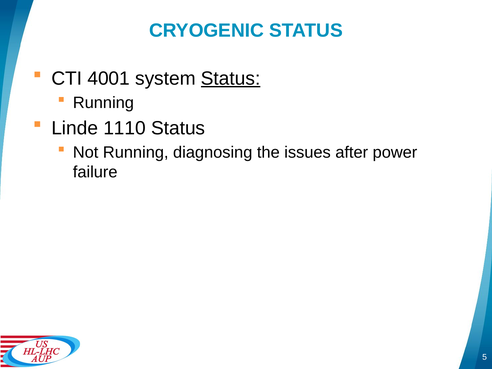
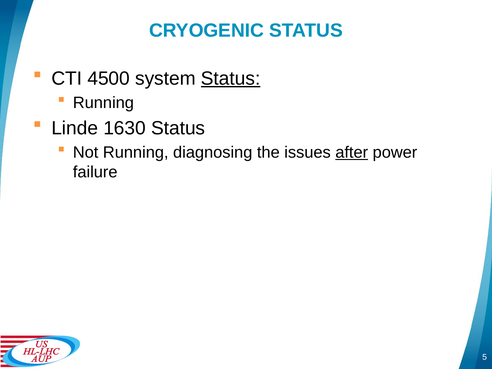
4001: 4001 -> 4500 (109, 78)
1110: 1110 -> 1630 (125, 128)
after underline: none -> present (352, 152)
